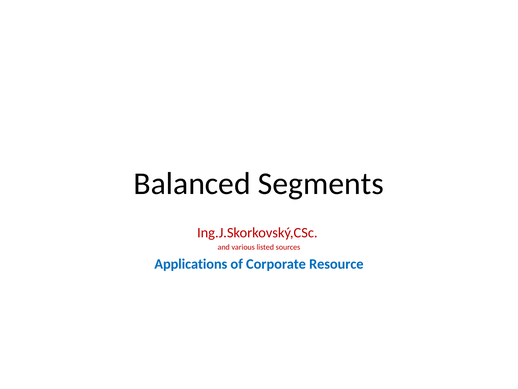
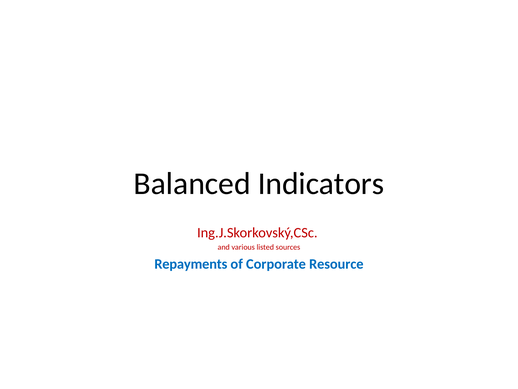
Segments: Segments -> Indicators (321, 184)
Applications: Applications -> Repayments (191, 264)
